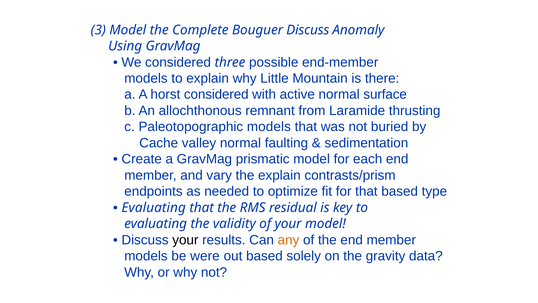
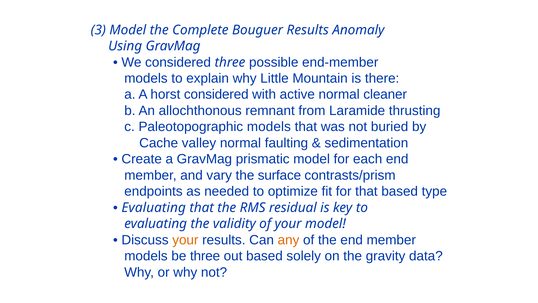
Bouguer Discuss: Discuss -> Results (308, 30)
surface: surface -> cleaner (385, 94)
the explain: explain -> surface (279, 175)
your colour: black -> orange (185, 240)
be were: were -> three (205, 256)
